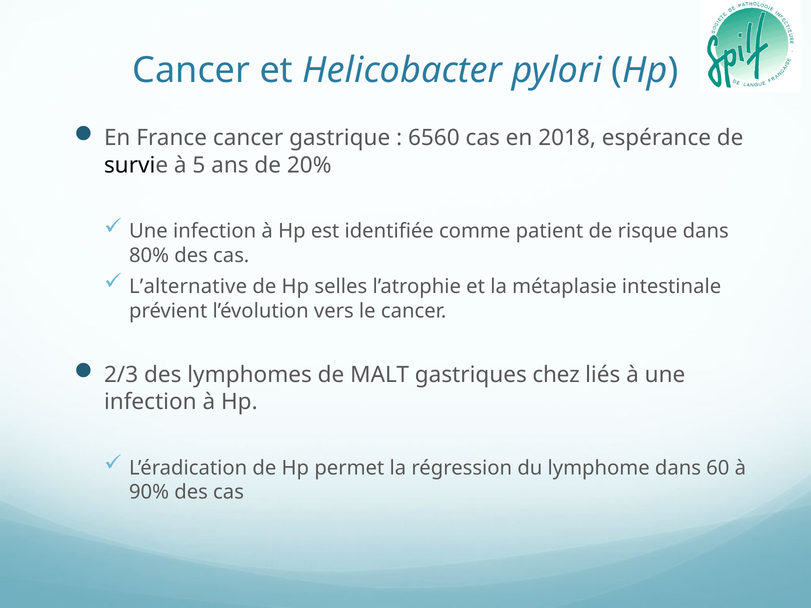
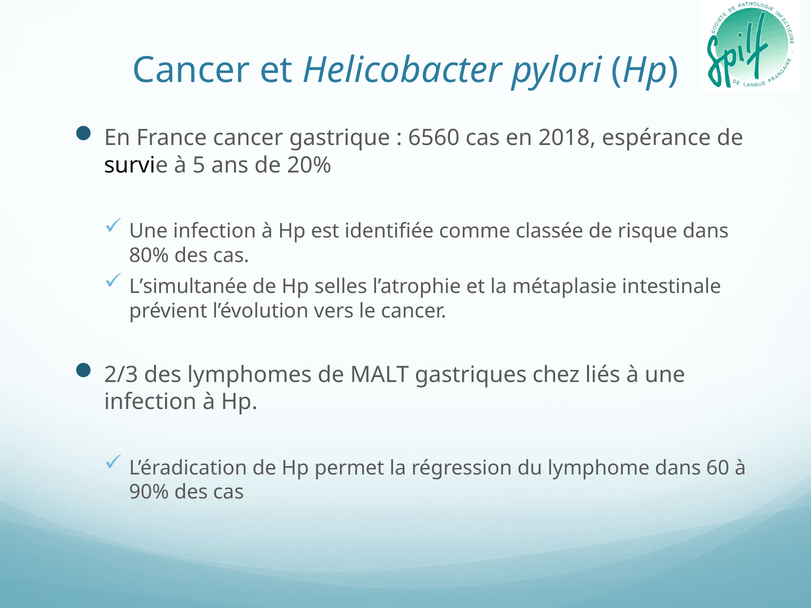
patient: patient -> classée (550, 231)
L’alternative: L’alternative -> L’simultanée (188, 287)
